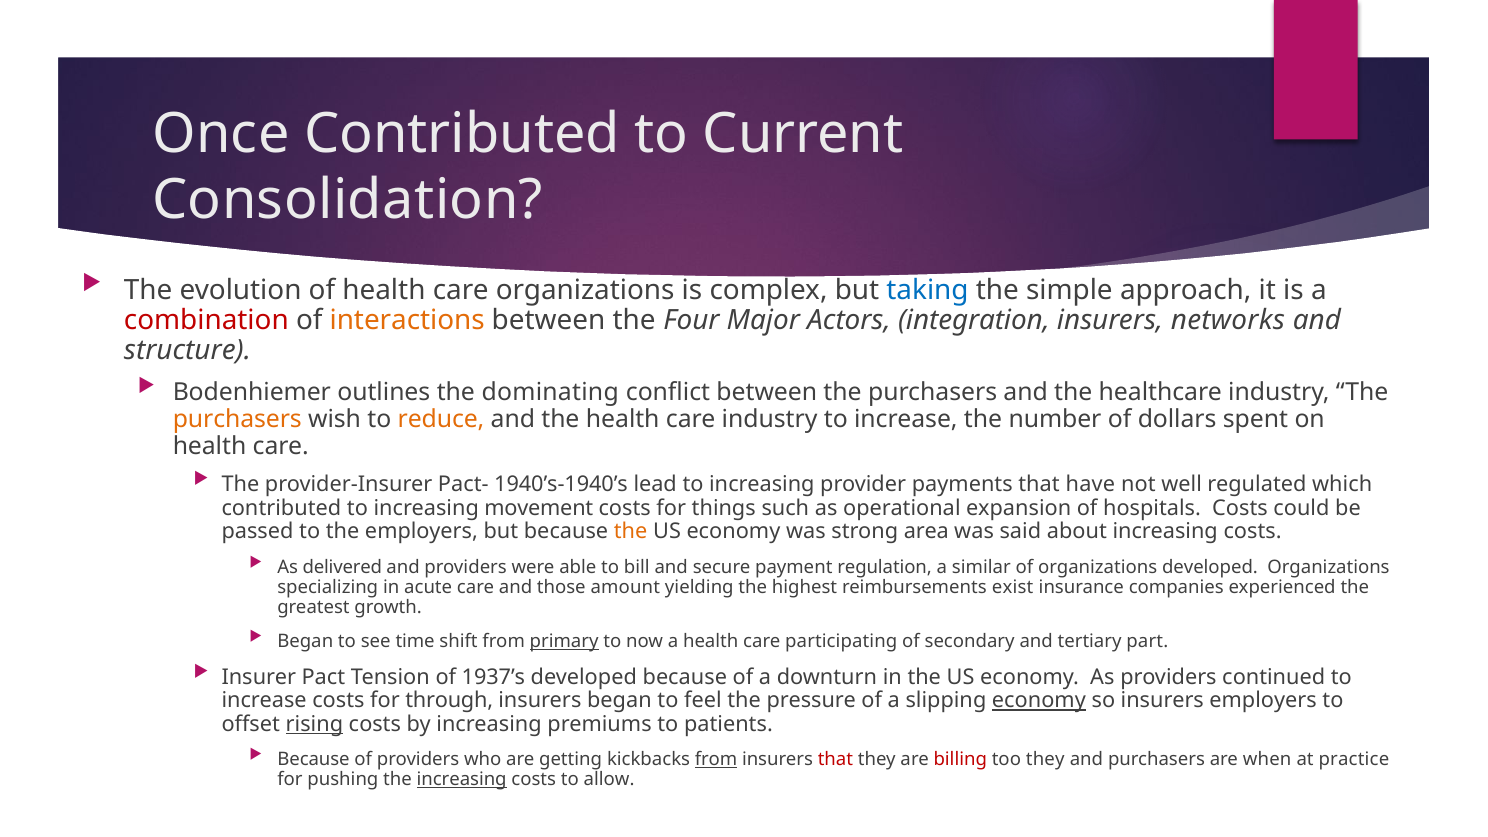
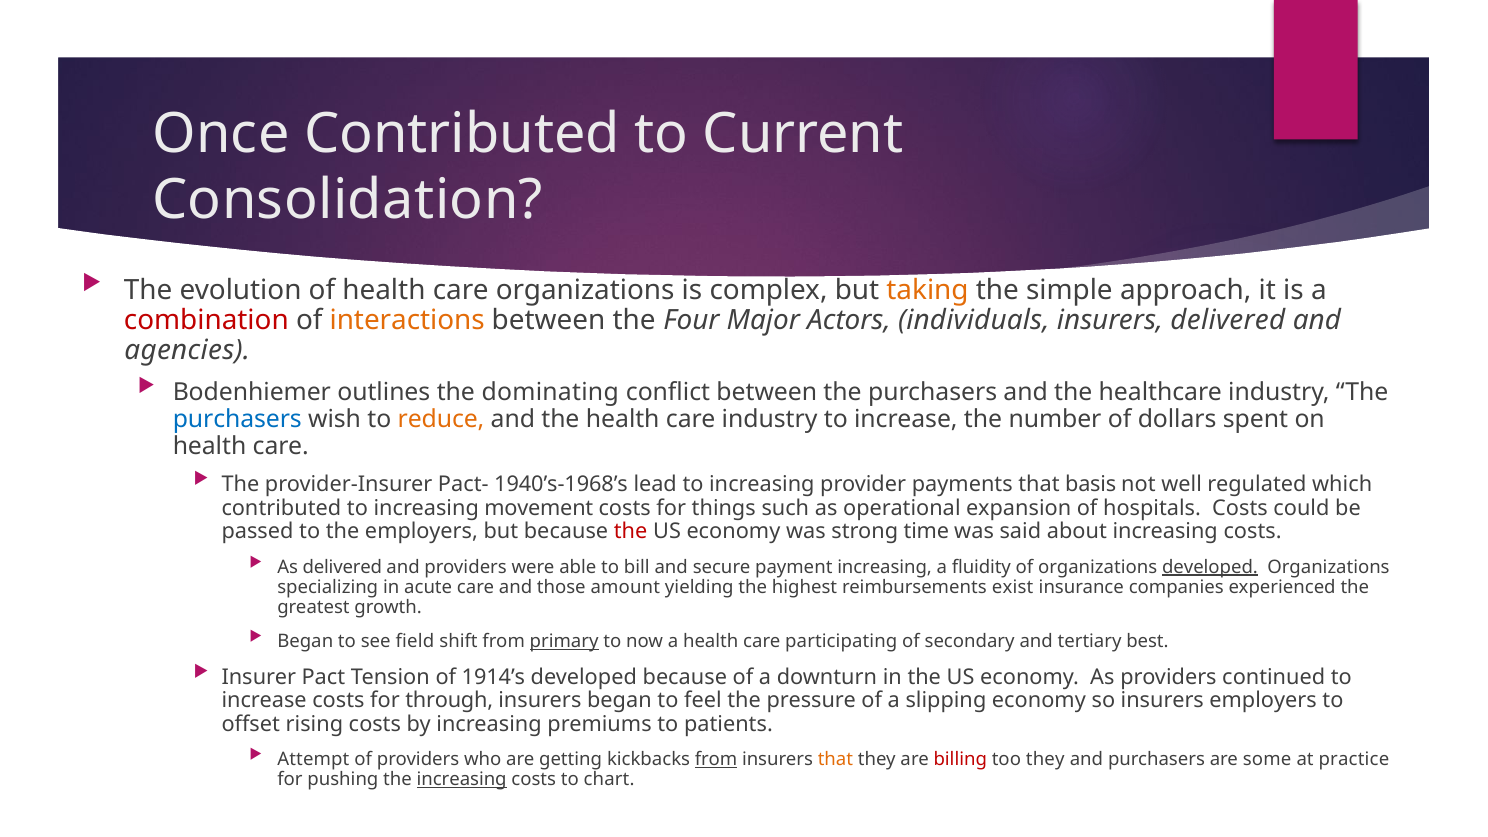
taking colour: blue -> orange (928, 290)
integration: integration -> individuals (974, 321)
insurers networks: networks -> delivered (1228, 321)
structure: structure -> agencies (187, 351)
purchasers colour: orange -> blue (237, 419)
1940’s-1940’s: 1940’s-1940’s -> 1940’s-1968’s (561, 485)
have: have -> basis (1091, 485)
the colour: orange -> red (631, 532)
area: area -> time (926, 532)
payment regulation: regulation -> increasing (885, 567)
similar: similar -> fluidity (981, 567)
developed underline: none -> present (1210, 567)
time: time -> field (415, 641)
part: part -> best (1147, 641)
1937’s: 1937’s -> 1914’s (493, 677)
economy underline: present -> none (1039, 701)
rising underline: present -> none (314, 724)
Because: Because -> Attempt (313, 760)
that colour: red -> orange (835, 760)
when: when -> some (1267, 760)
allow: allow -> chart (609, 780)
